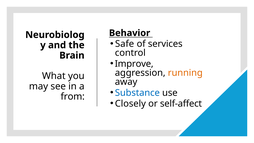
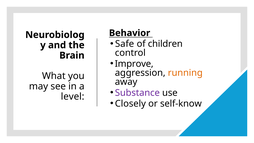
services: services -> children (165, 44)
Substance colour: blue -> purple (137, 93)
from: from -> level (73, 97)
self-affect: self-affect -> self-know (181, 104)
